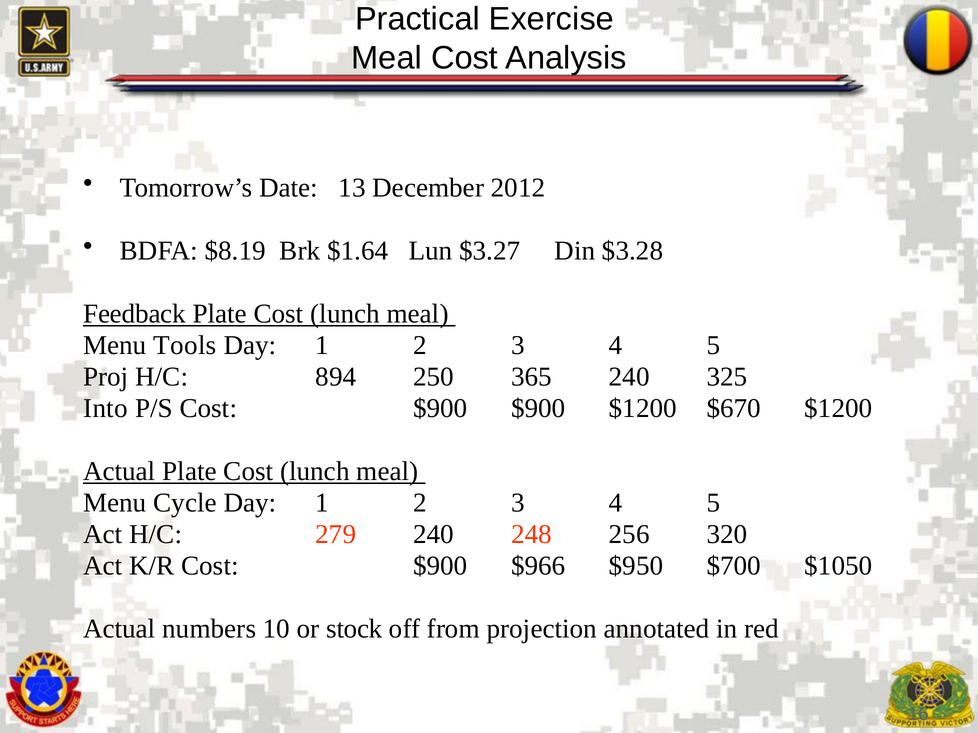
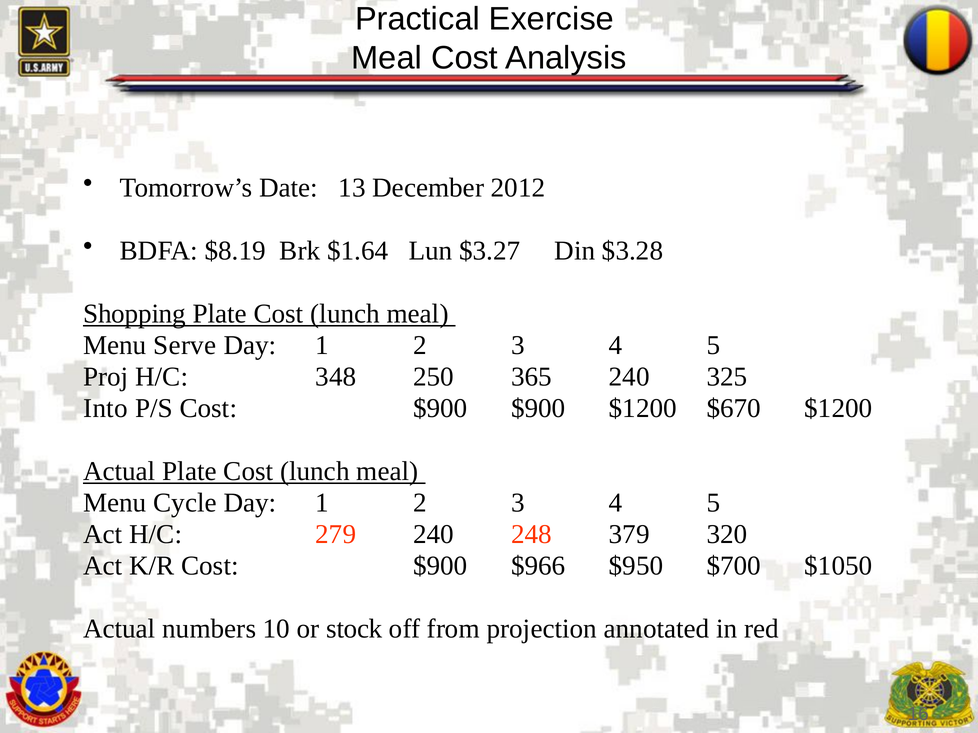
Feedback: Feedback -> Shopping (135, 314)
Tools: Tools -> Serve (185, 346)
894: 894 -> 348 (336, 377)
256: 256 -> 379 (629, 535)
